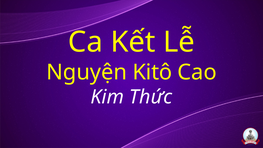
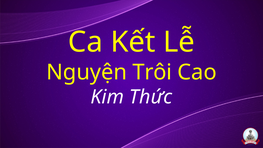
Kitô: Kitô -> Trôi (152, 72)
